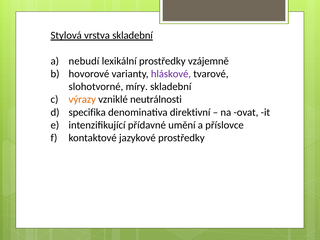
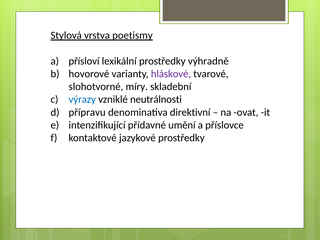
vrstva skladební: skladební -> poetismy (132, 35)
nebudí: nebudí -> přísloví (84, 61)
vzájemně: vzájemně -> výhradně (208, 61)
výrazy colour: orange -> blue (82, 99)
specifika: specifika -> přípravu (87, 112)
